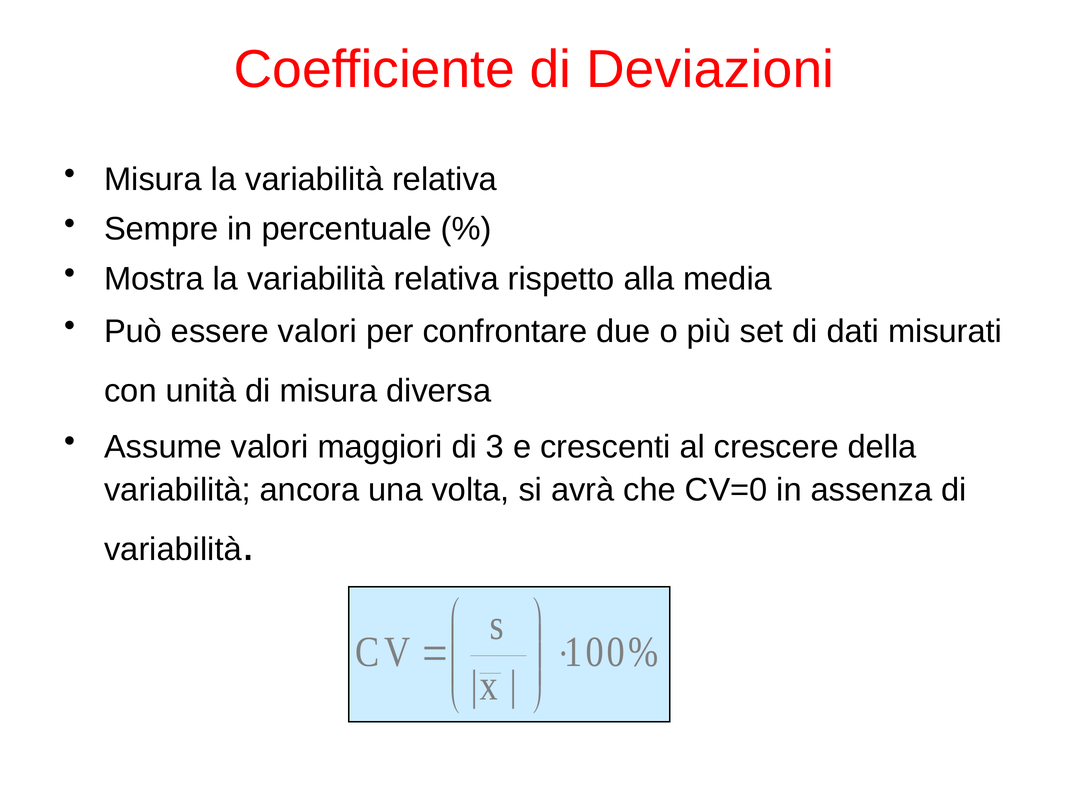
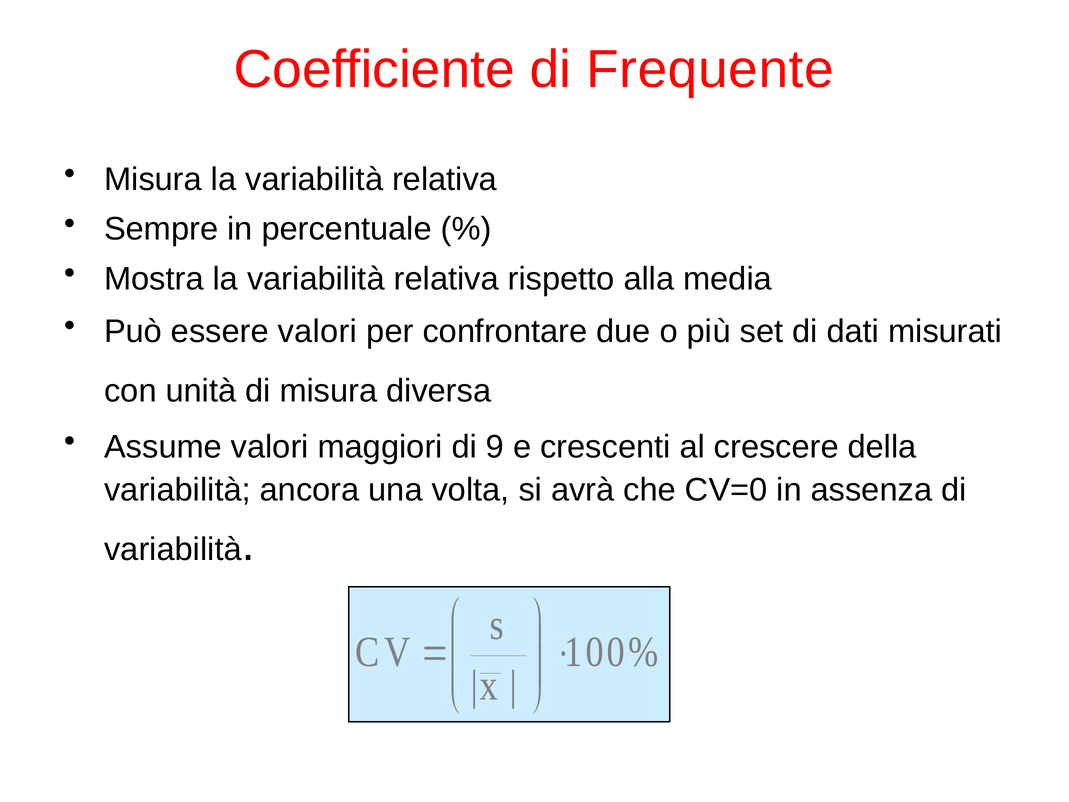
Deviazioni: Deviazioni -> Frequente (710, 70)
3: 3 -> 9 (495, 447)
